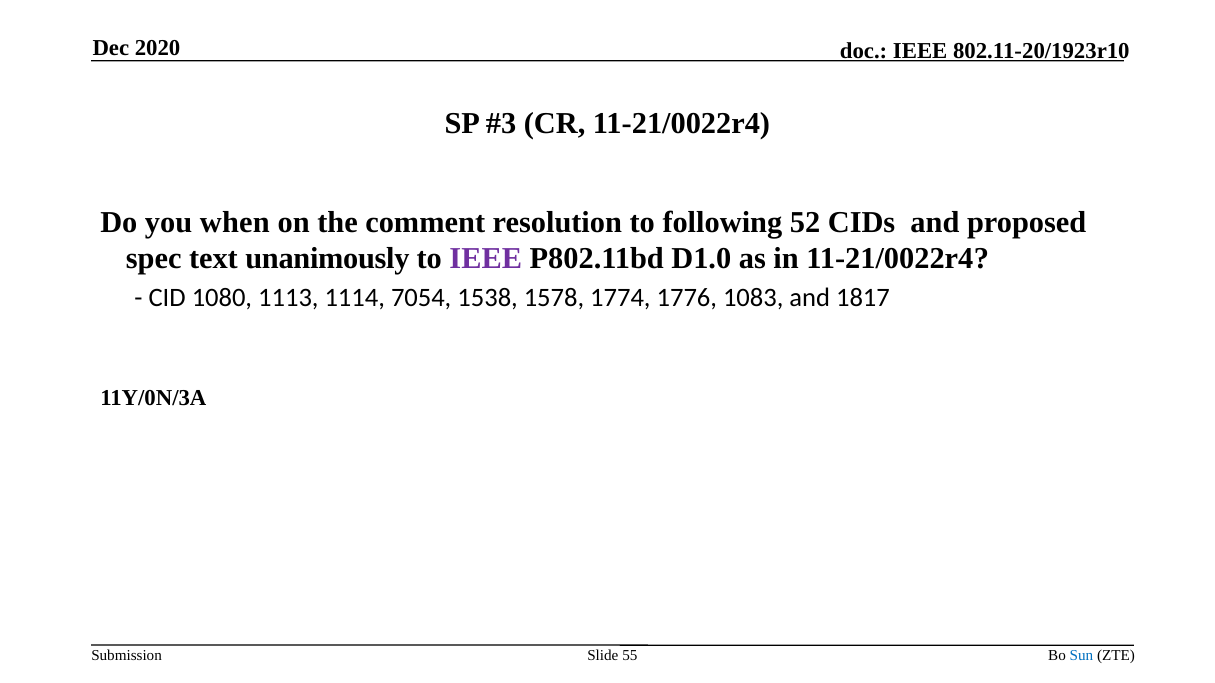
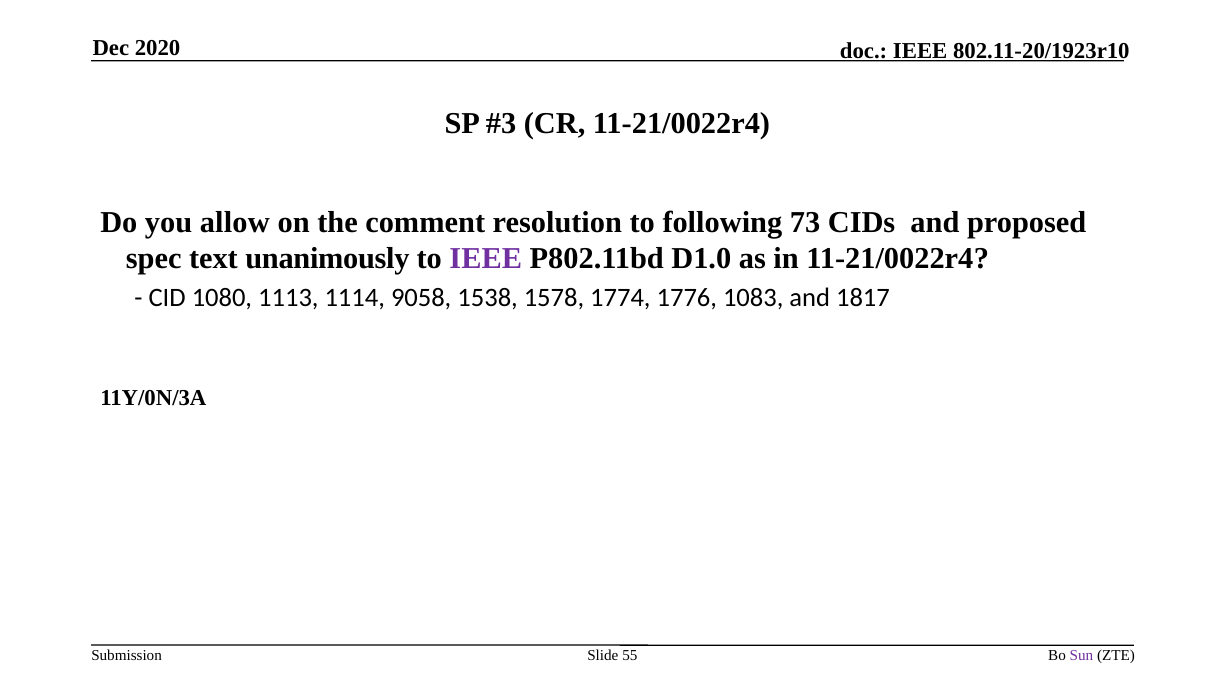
when: when -> allow (235, 222)
52: 52 -> 73 (805, 222)
7054: 7054 -> 9058 (421, 297)
Sun colour: blue -> purple (1081, 655)
